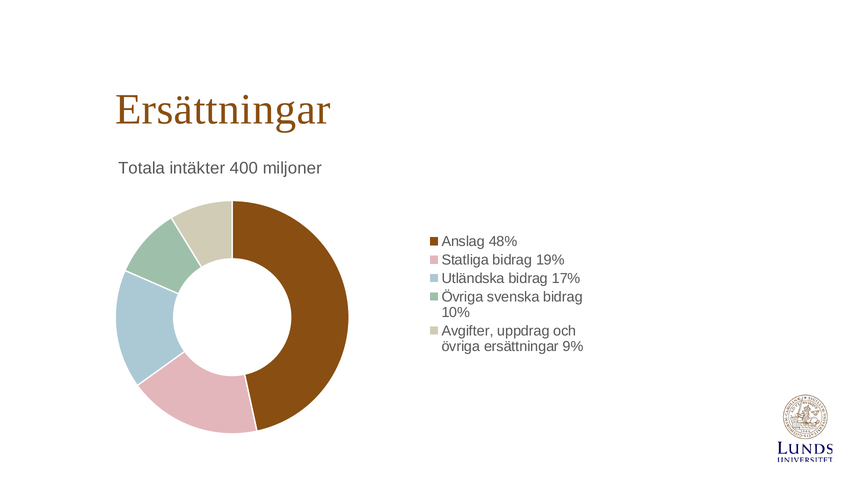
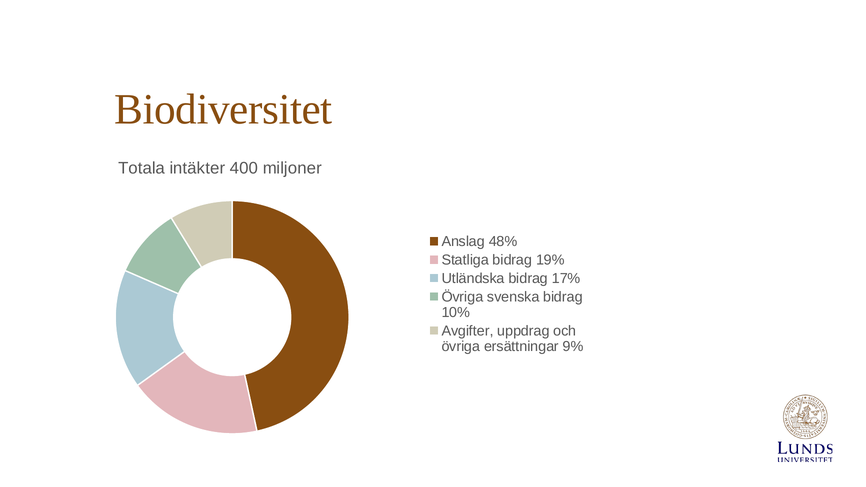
Ersättningar: Ersättningar -> Biodiversitet (223, 109)
